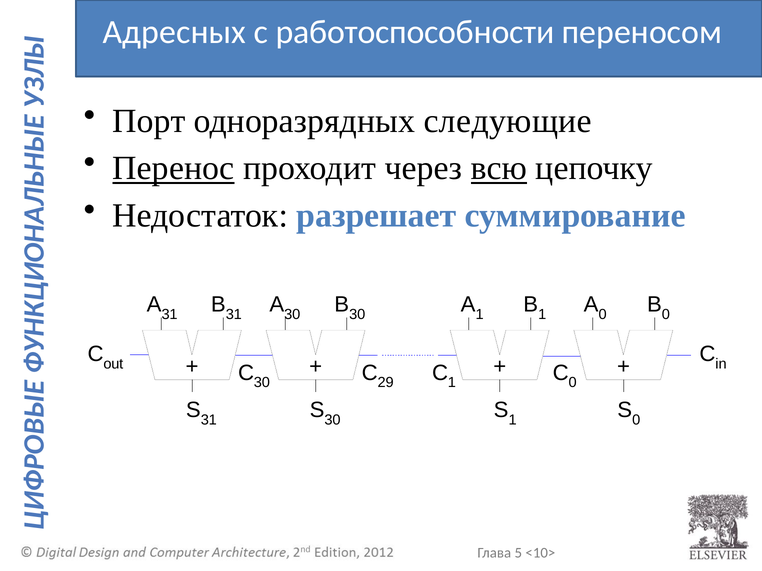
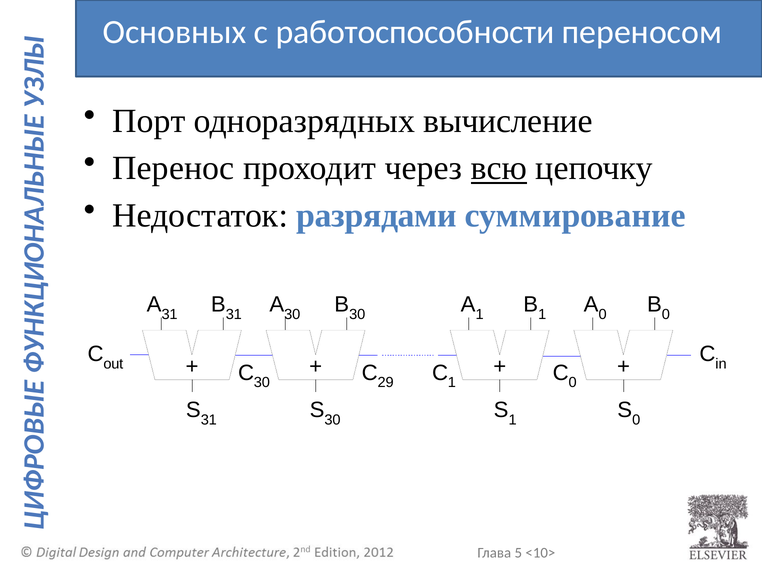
Адресных: Адресных -> Основных (175, 32)
следующие: следующие -> вычисление (508, 121)
Перенос underline: present -> none (173, 168)
разрешает: разрешает -> разрядами (377, 216)
